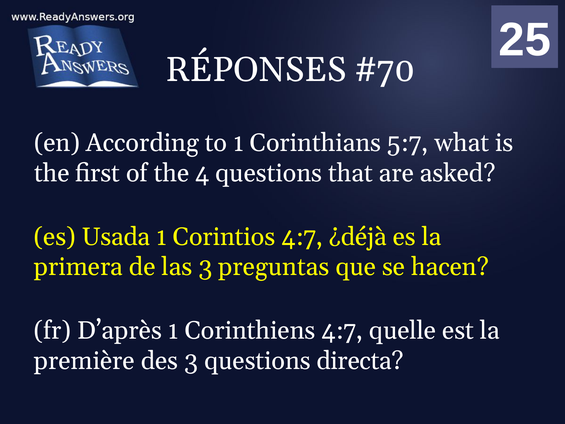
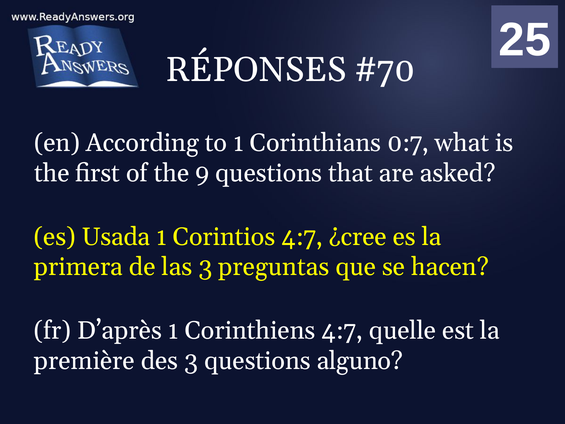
5:7: 5:7 -> 0:7 (408, 143)
4: 4 -> 9 (202, 173)
¿déjà: ¿déjà -> ¿cree (358, 237)
directa: directa -> alguno (360, 361)
